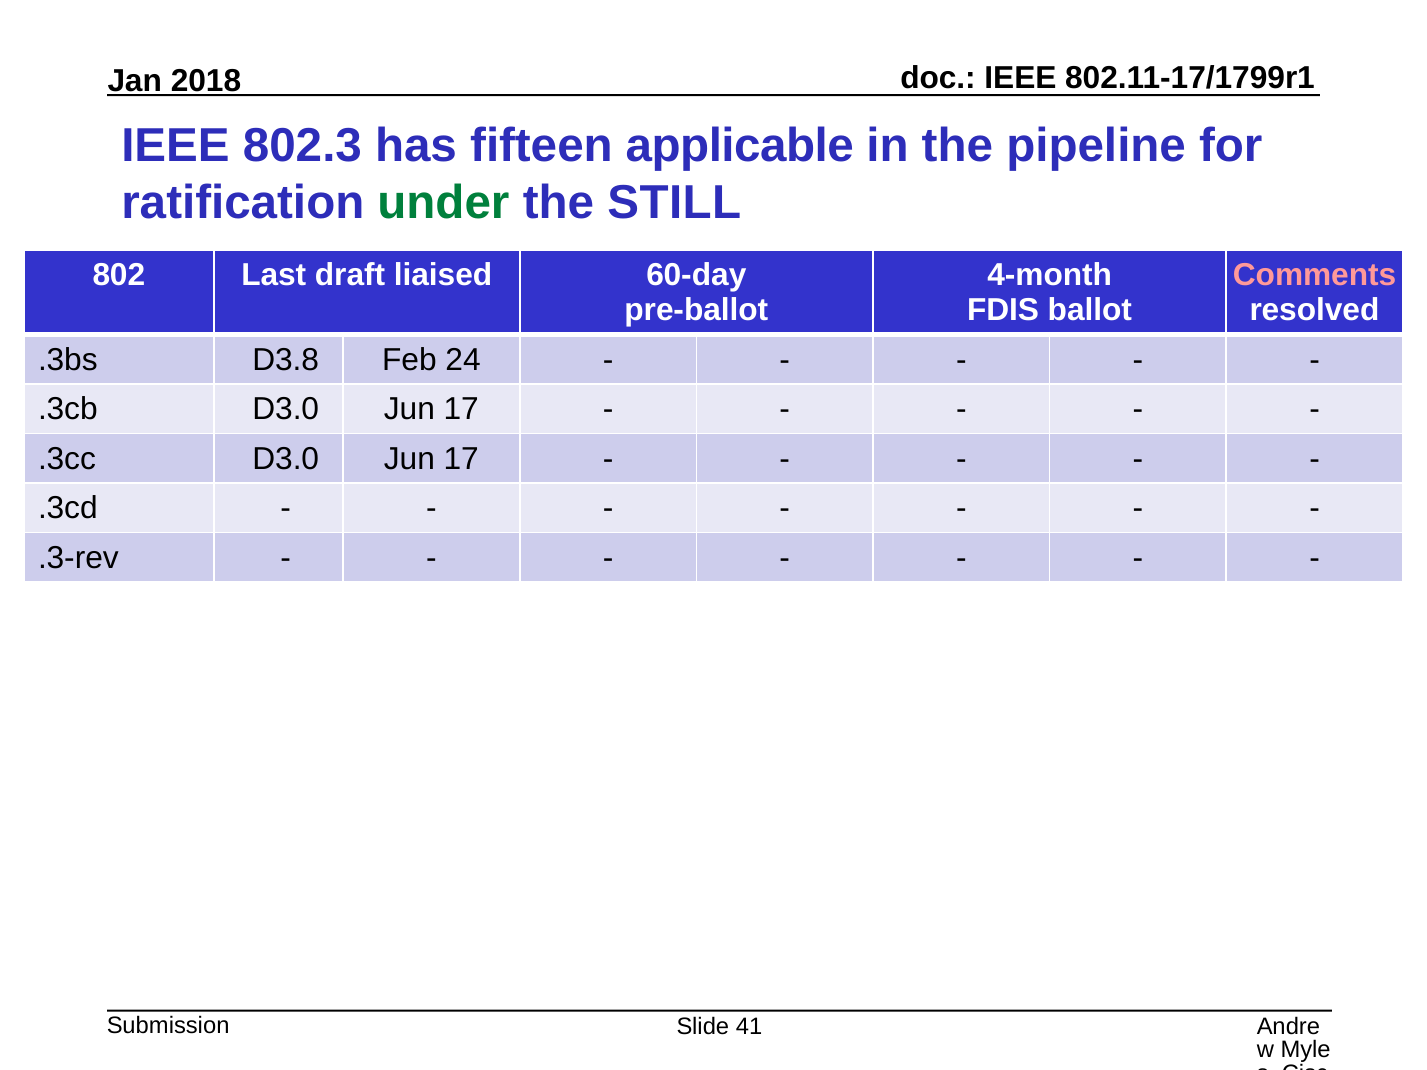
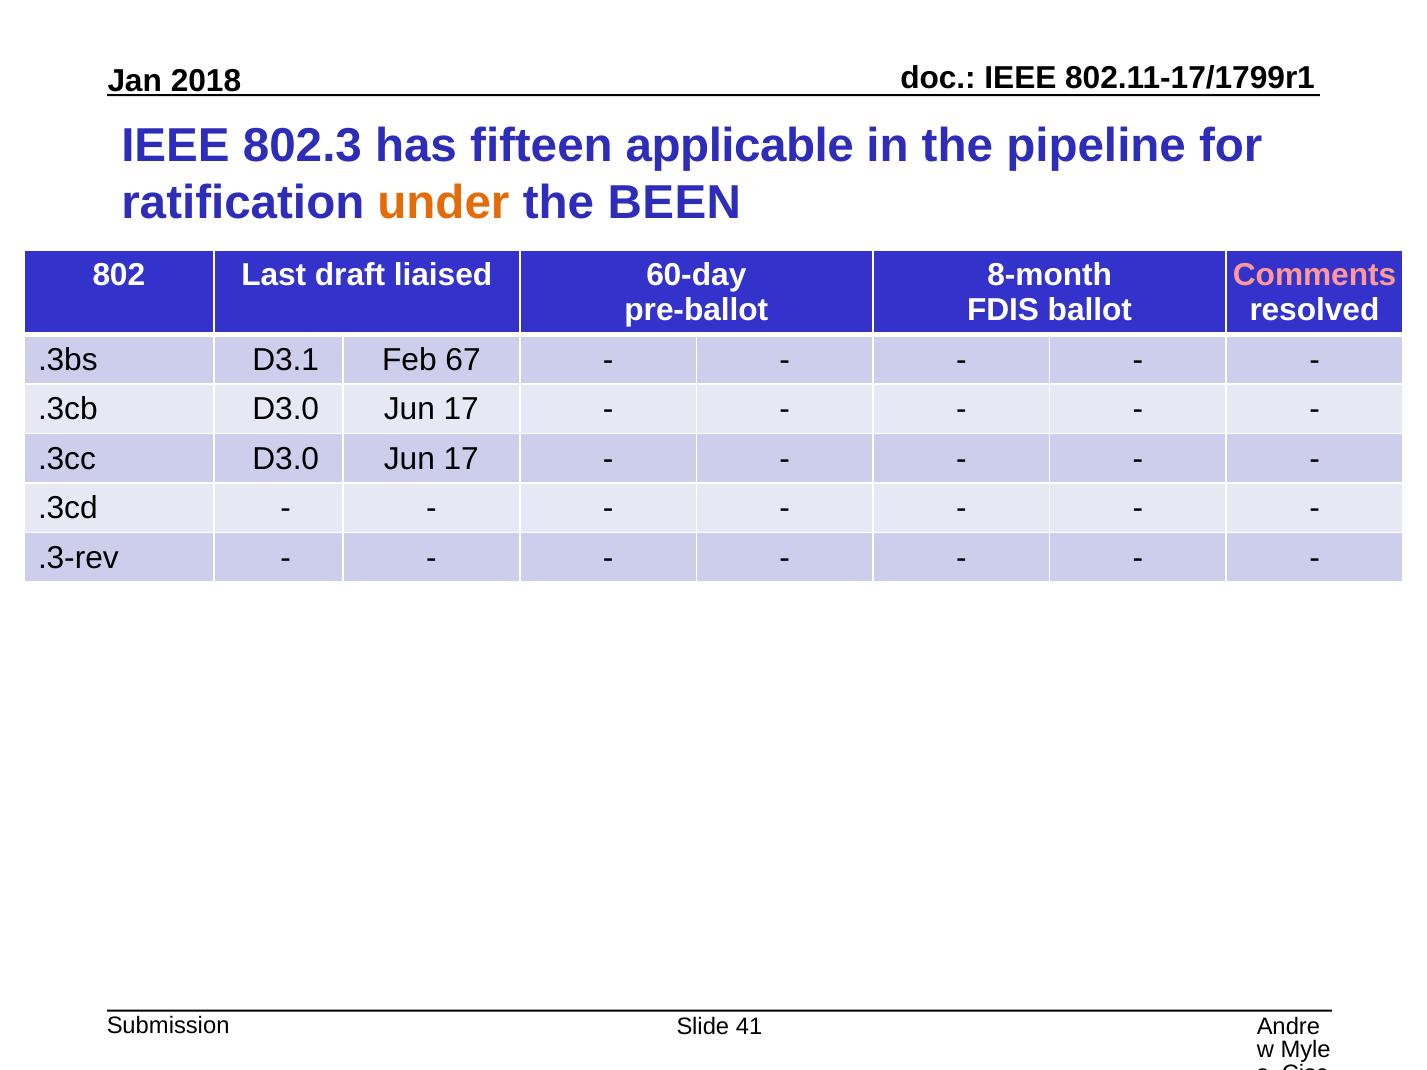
under colour: green -> orange (443, 203)
STILL: STILL -> BEEN (674, 203)
4-month: 4-month -> 8-month (1050, 275)
D3.8: D3.8 -> D3.1 (286, 360)
24: 24 -> 67 (463, 360)
